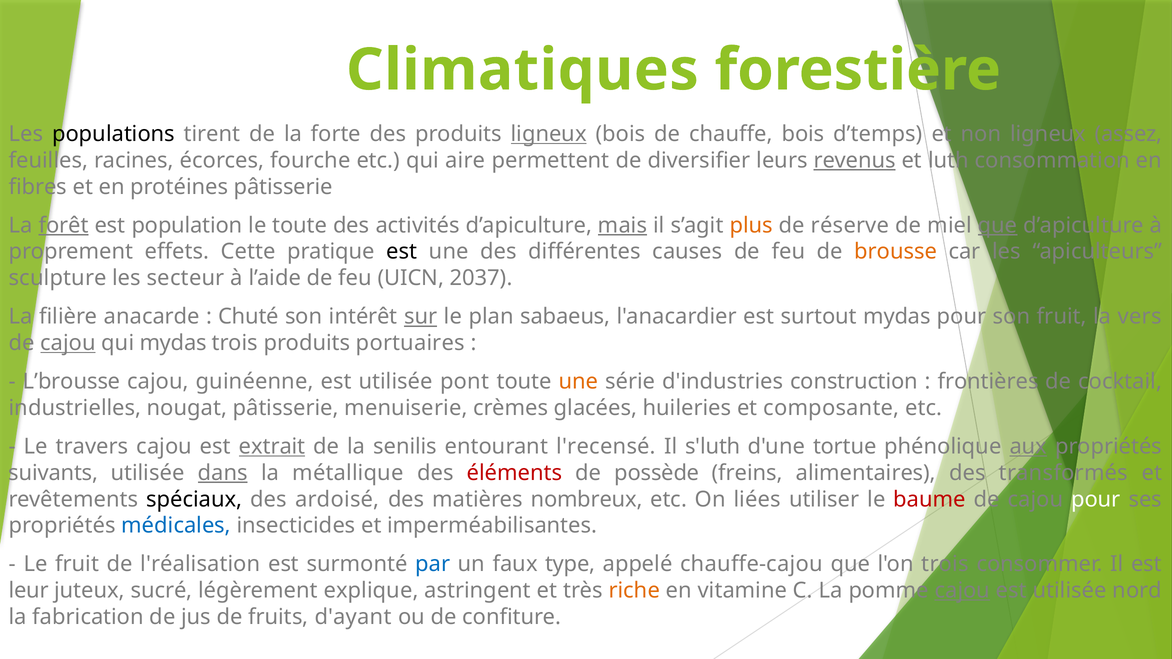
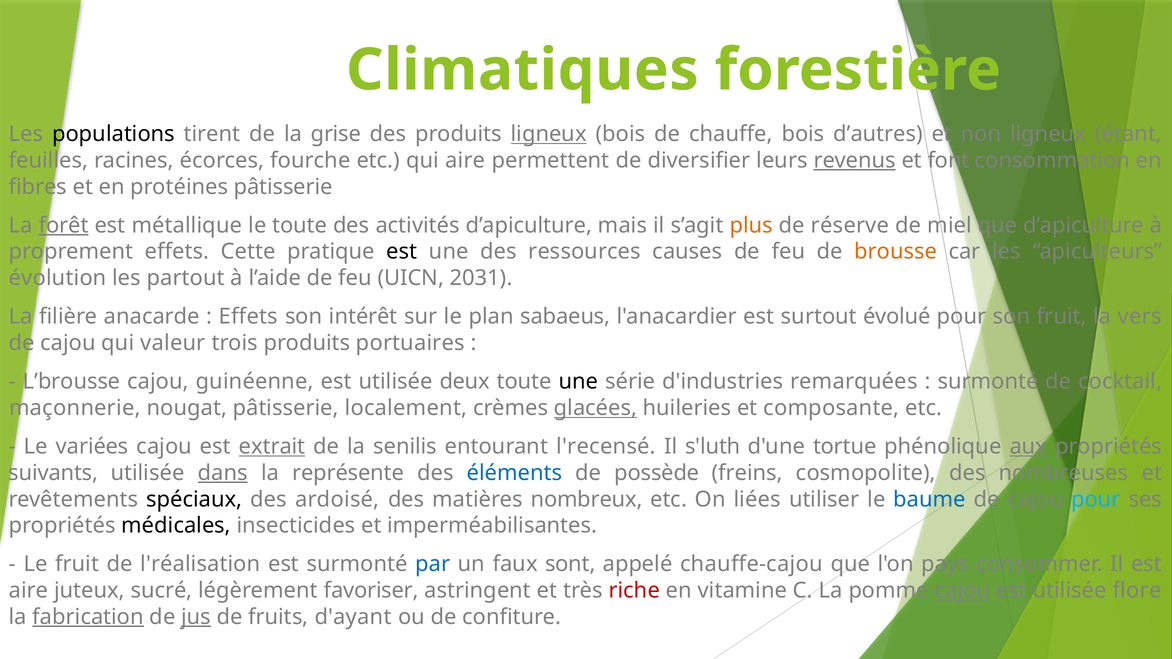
forte: forte -> grise (336, 134)
d’temps: d’temps -> d’autres (878, 134)
assez: assez -> étant (1128, 134)
luth: luth -> font (949, 161)
population: population -> métallique (187, 225)
mais underline: present -> none (623, 225)
que underline: present -> none (998, 225)
différentes: différentes -> ressources (585, 252)
sculpture: sculpture -> évolution (58, 278)
secteur: secteur -> partout (186, 278)
2037: 2037 -> 2031 (481, 278)
Chuté: Chuté -> Effets (248, 317)
sur underline: present -> none (421, 317)
surtout mydas: mydas -> évolué (897, 317)
cajou underline: present -> none (68, 343)
qui mydas: mydas -> valeur (173, 343)
pont: pont -> deux (465, 382)
une colour: orange -> black (579, 382)
construction: construction -> remarquées (854, 382)
frontières: frontières -> surmonté (988, 382)
industrielles: industrielles -> maçonnerie (75, 408)
menuiserie: menuiserie -> localement (406, 408)
glacées underline: none -> present (596, 408)
travers: travers -> variées (92, 447)
métallique: métallique -> représente (348, 473)
éléments colour: red -> blue (515, 473)
alimentaires: alimentaires -> cosmopolite (866, 473)
transformés: transformés -> nombreuses (1064, 473)
baume colour: red -> blue (930, 499)
pour colour: white -> light blue (1096, 499)
médicales colour: blue -> black (176, 526)
type: type -> sont (570, 564)
l'on trois: trois -> pays (945, 564)
leur: leur -> aire (28, 591)
explique: explique -> favoriser (371, 591)
riche colour: orange -> red (634, 591)
nord: nord -> flore (1137, 591)
fabrication underline: none -> present (88, 617)
jus underline: none -> present (196, 617)
